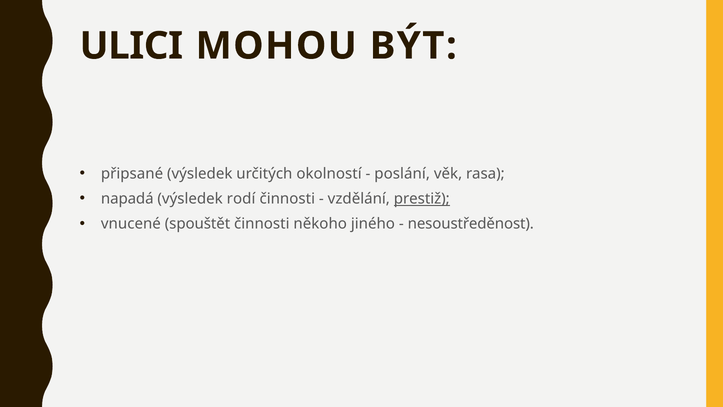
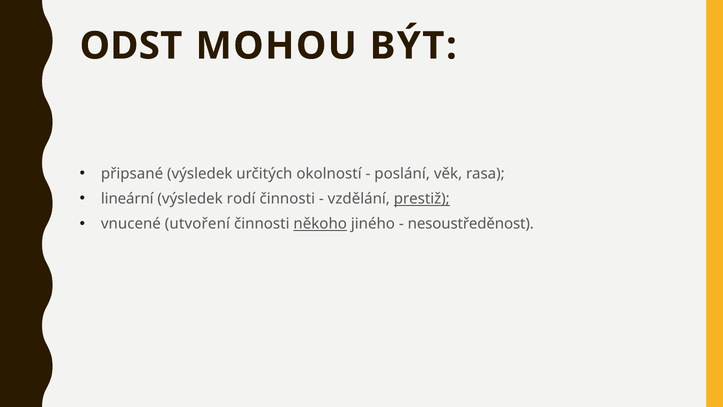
ULICI: ULICI -> ODST (131, 46)
napadá: napadá -> lineární (127, 199)
spouštět: spouštět -> utvoření (197, 224)
někoho underline: none -> present (320, 224)
